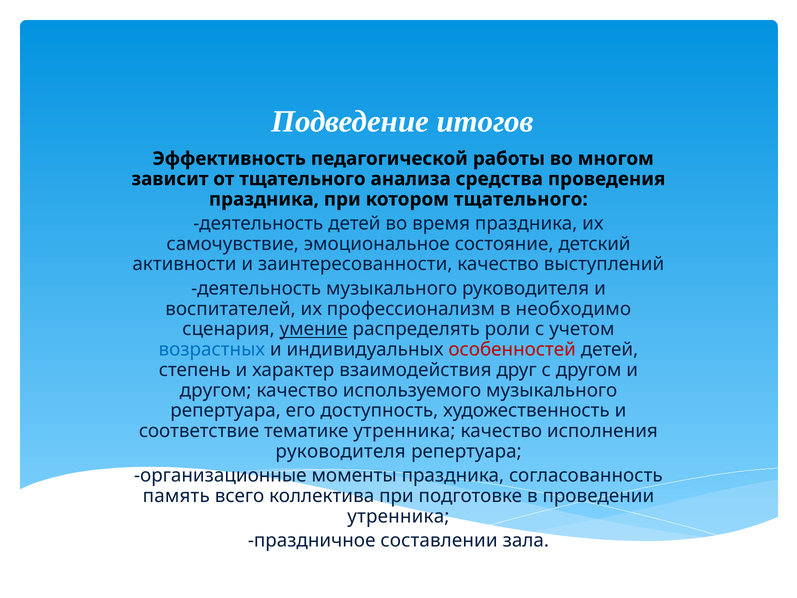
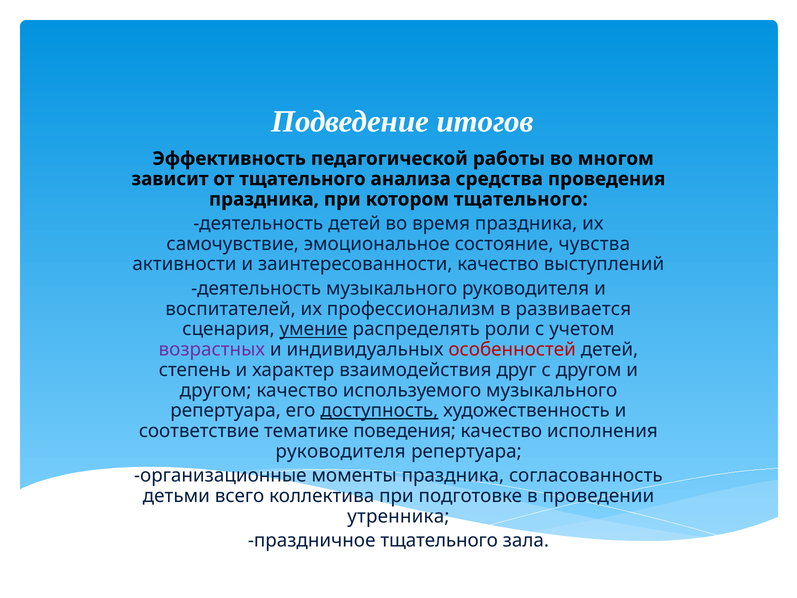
детский: детский -> чувства (594, 244)
необходимо: необходимо -> развивается (573, 309)
возрастных colour: blue -> purple (212, 349)
доступность underline: none -> present (379, 410)
тематике утренника: утренника -> поведения (405, 431)
память: память -> детьми (176, 496)
праздничное составлении: составлении -> тщательного (439, 540)
